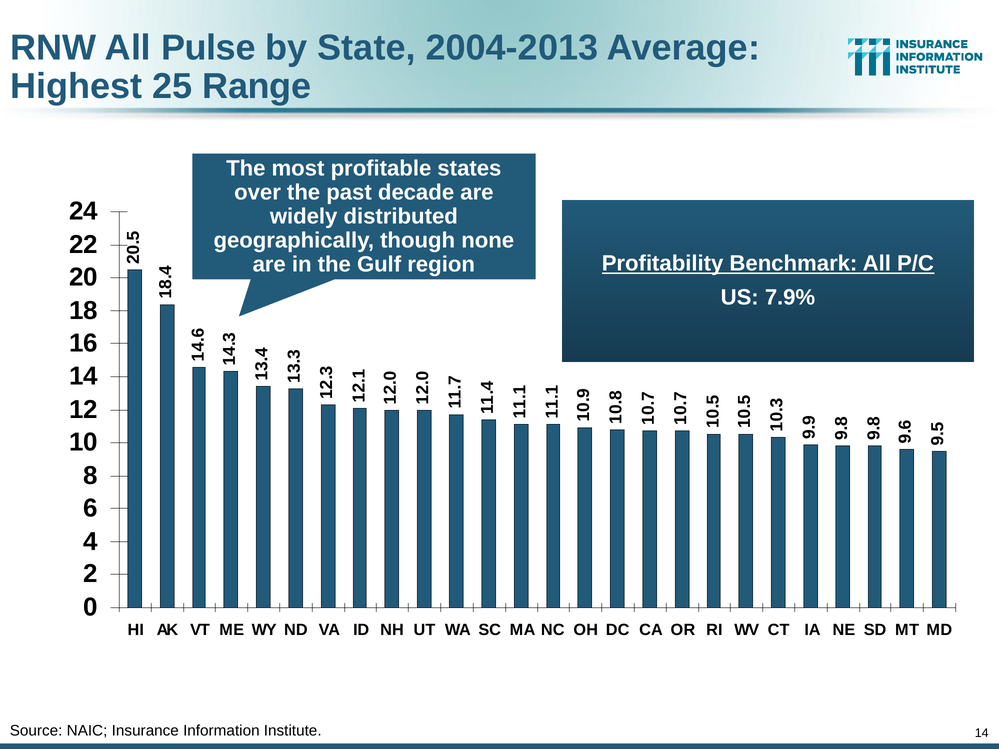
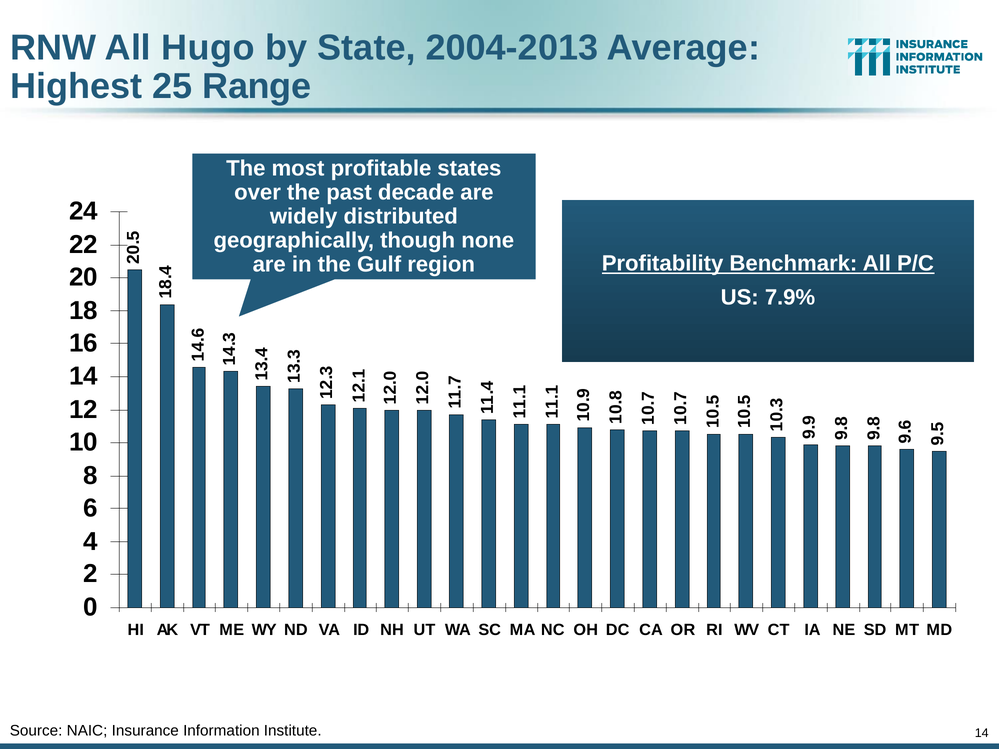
Pulse: Pulse -> Hugo (208, 48)
